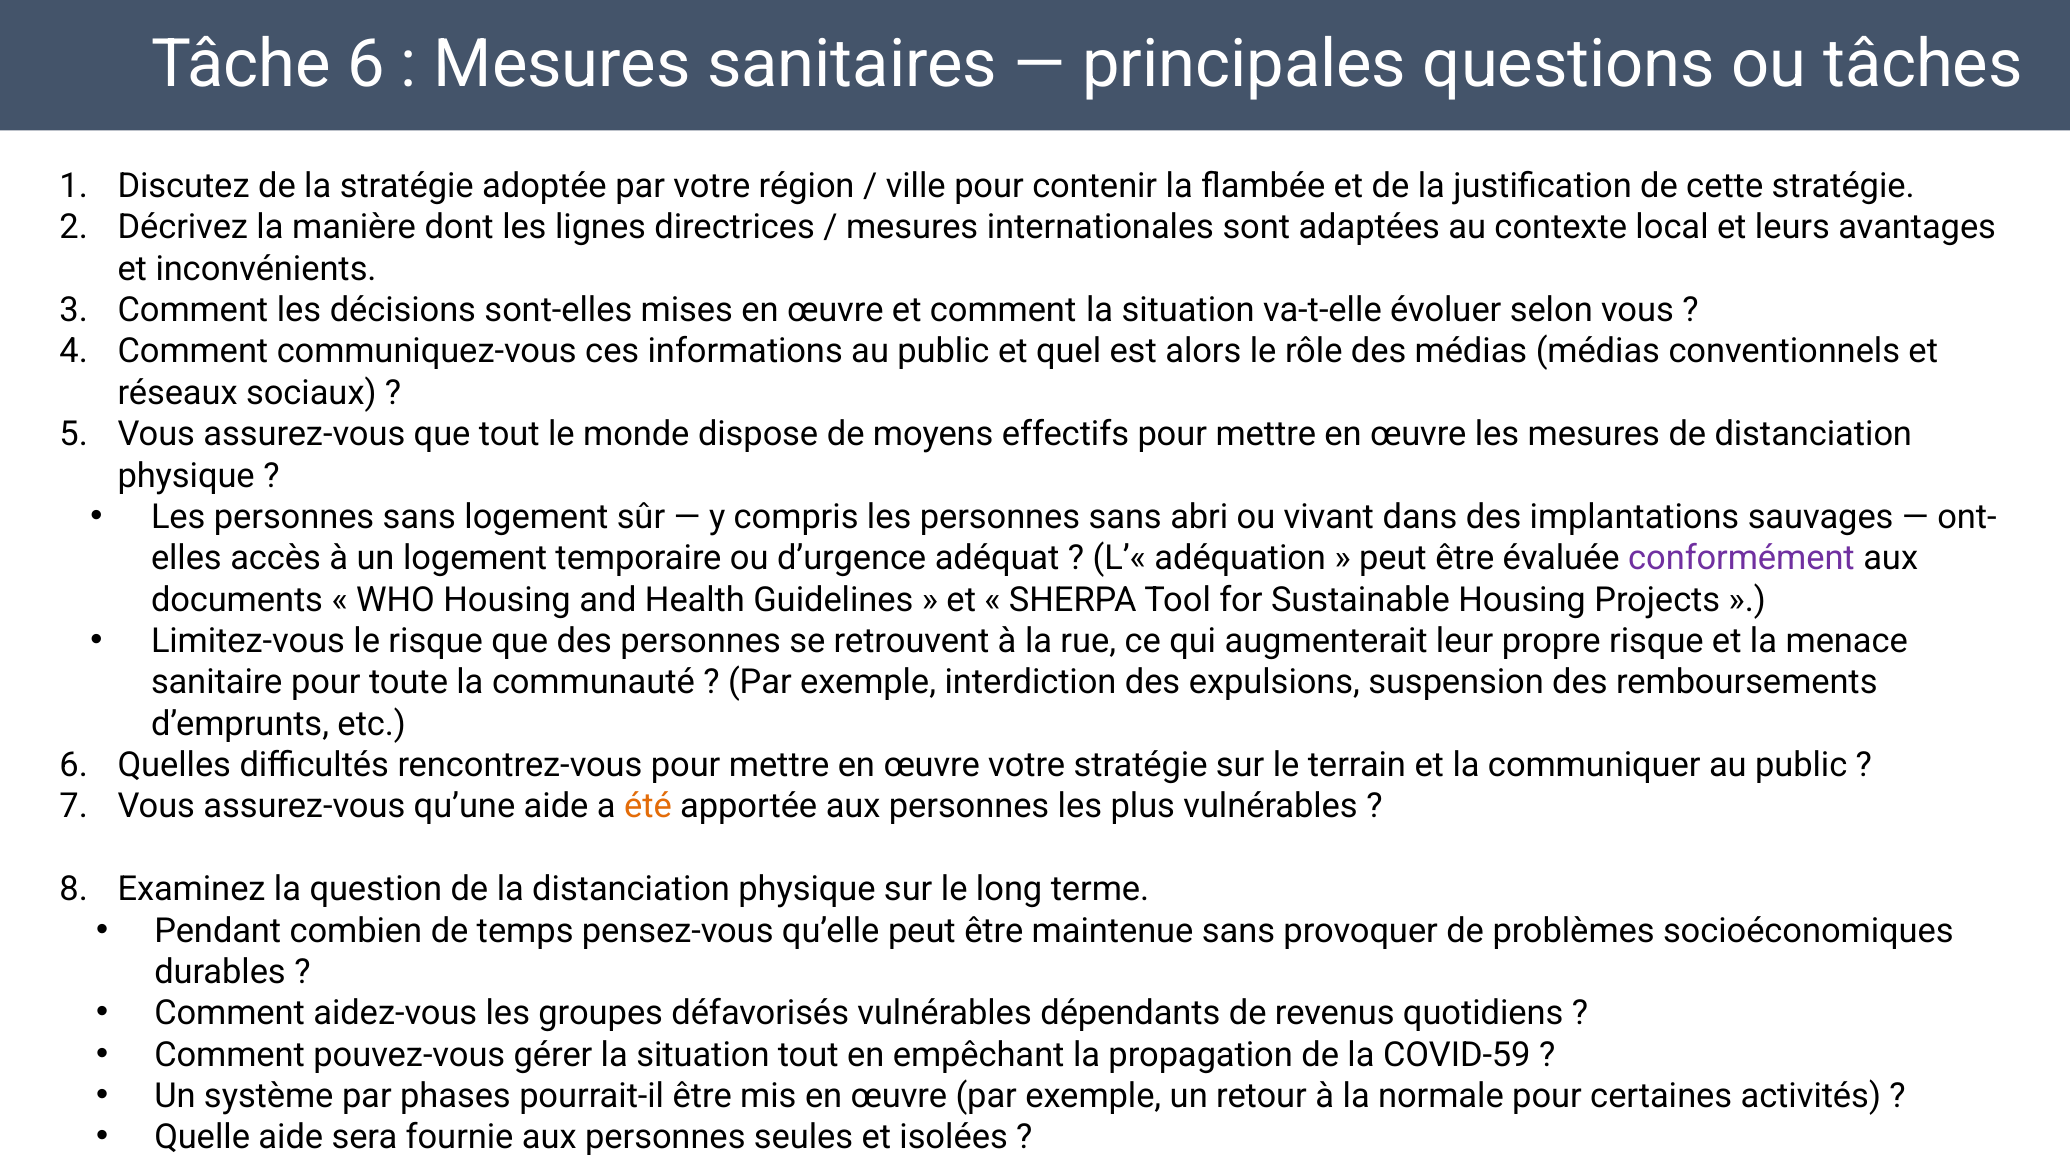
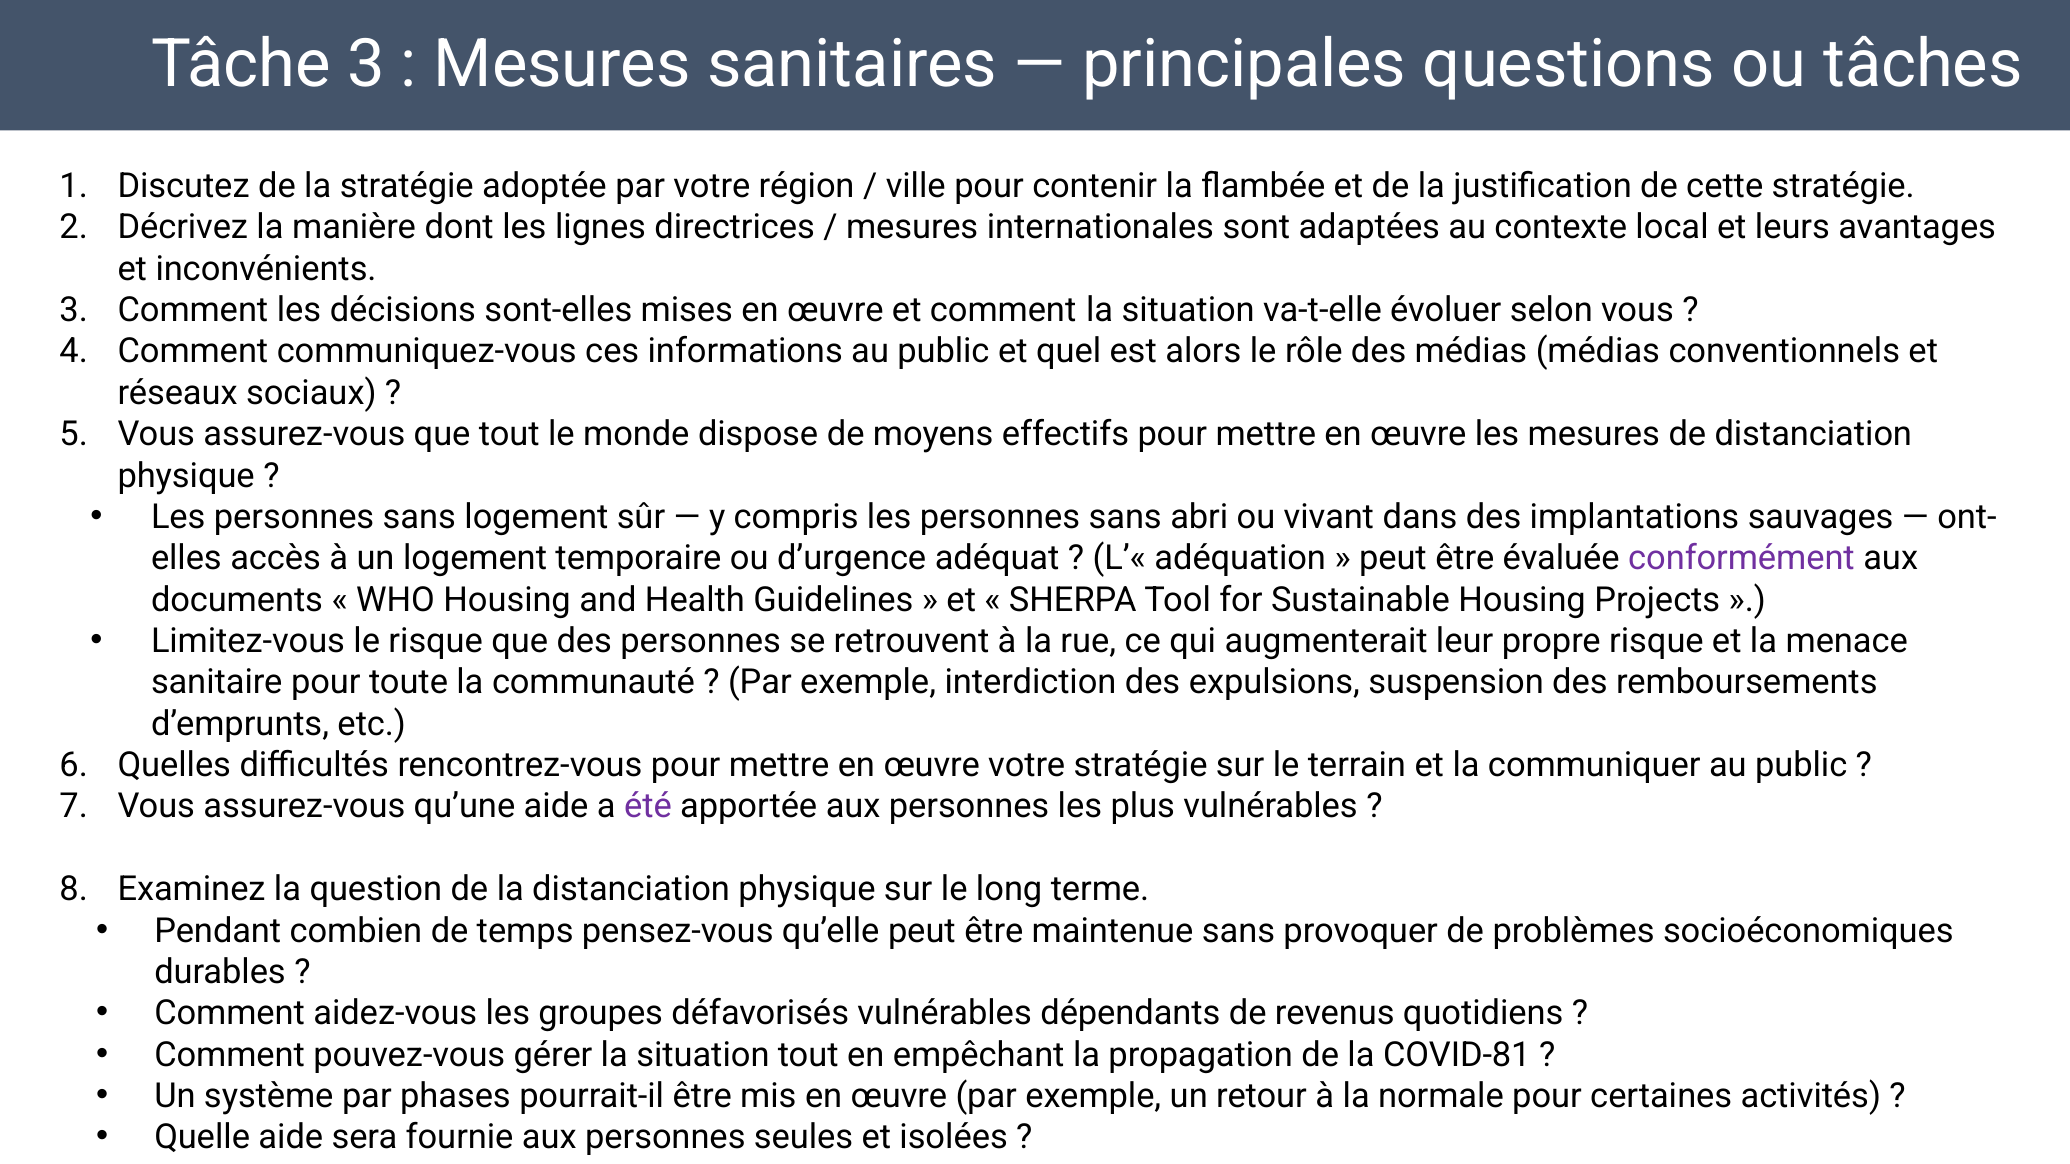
Tâche 6: 6 -> 3 (366, 65)
été colour: orange -> purple (648, 807)
COVID‑59: COVID‑59 -> COVID‑81 (1457, 1055)
